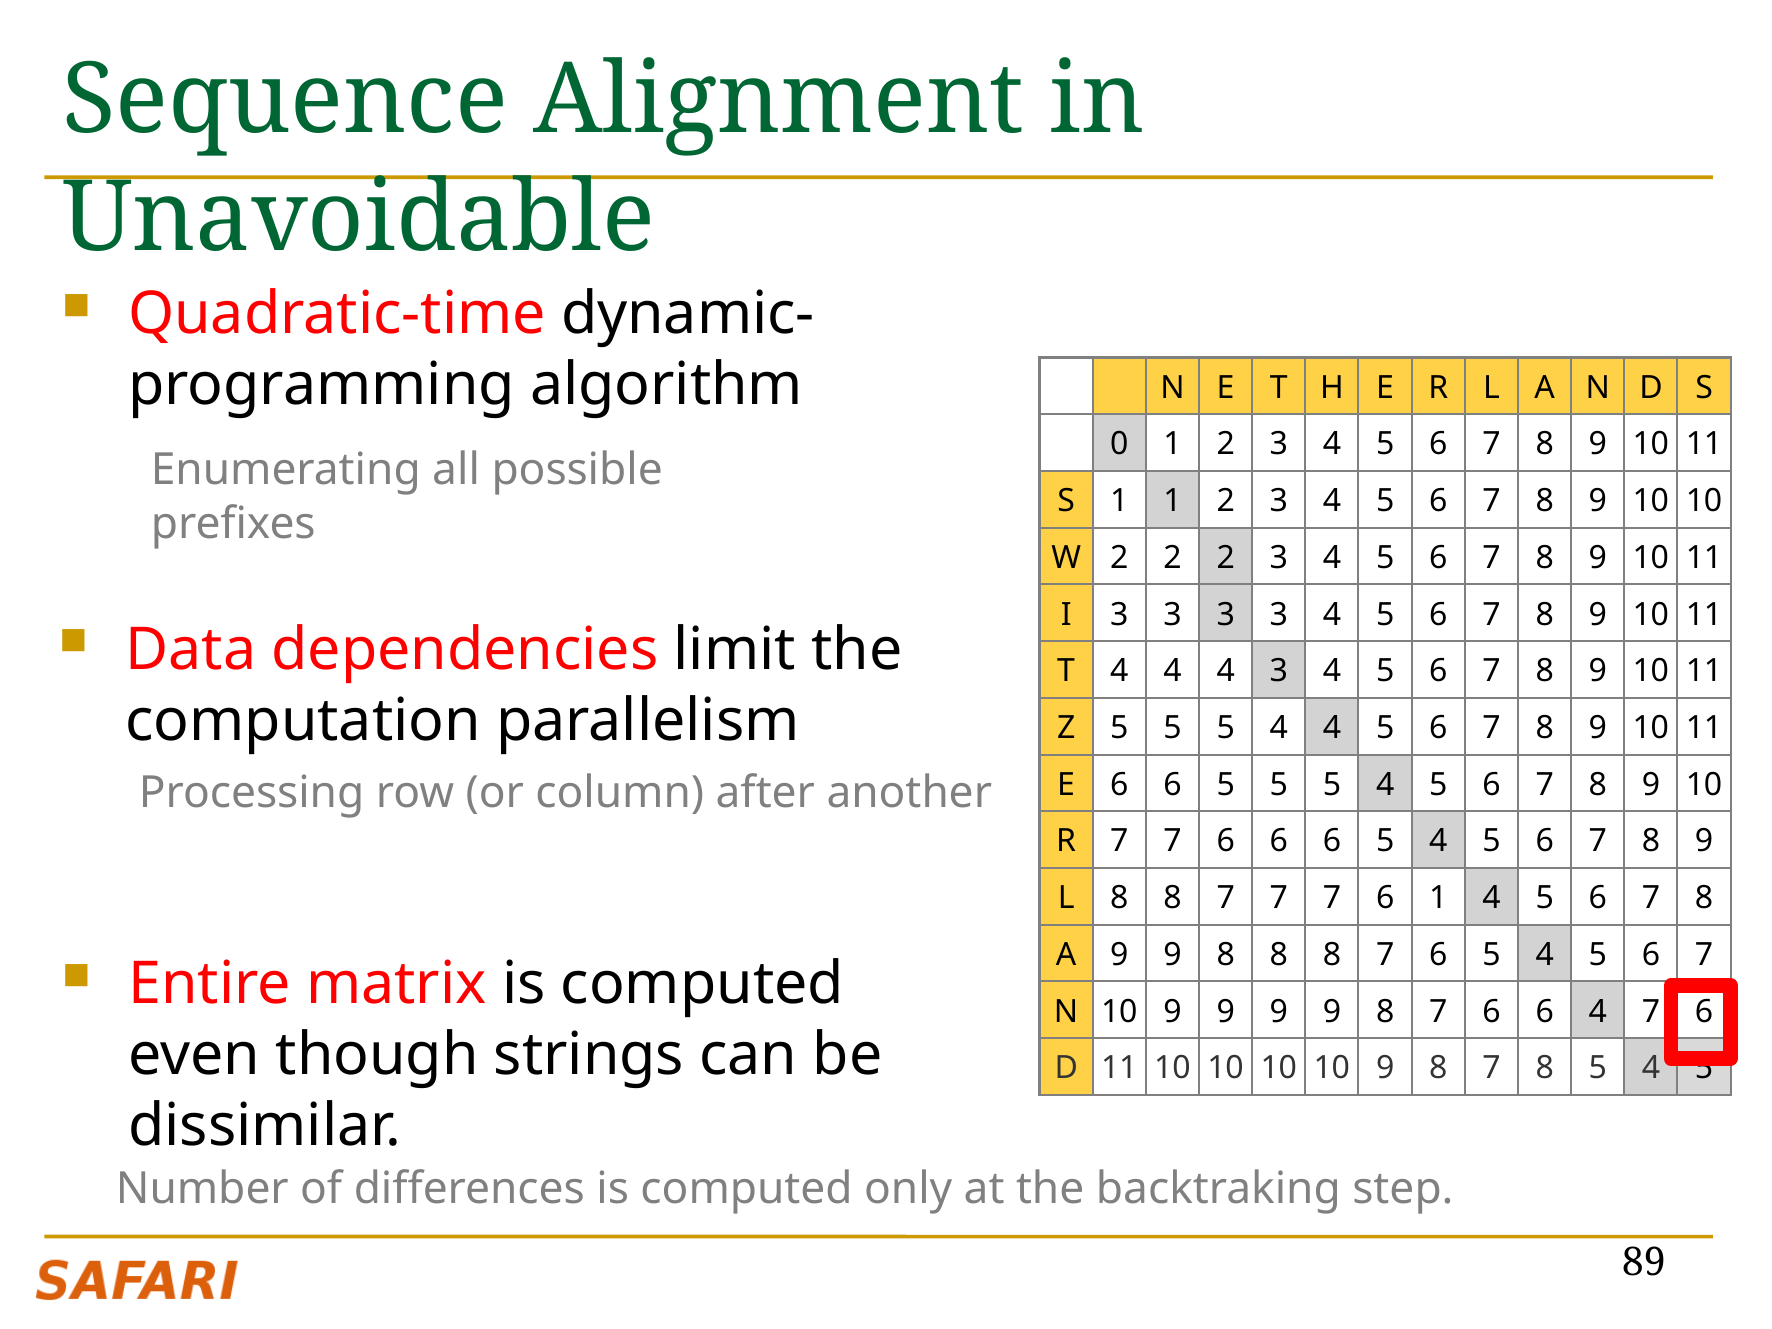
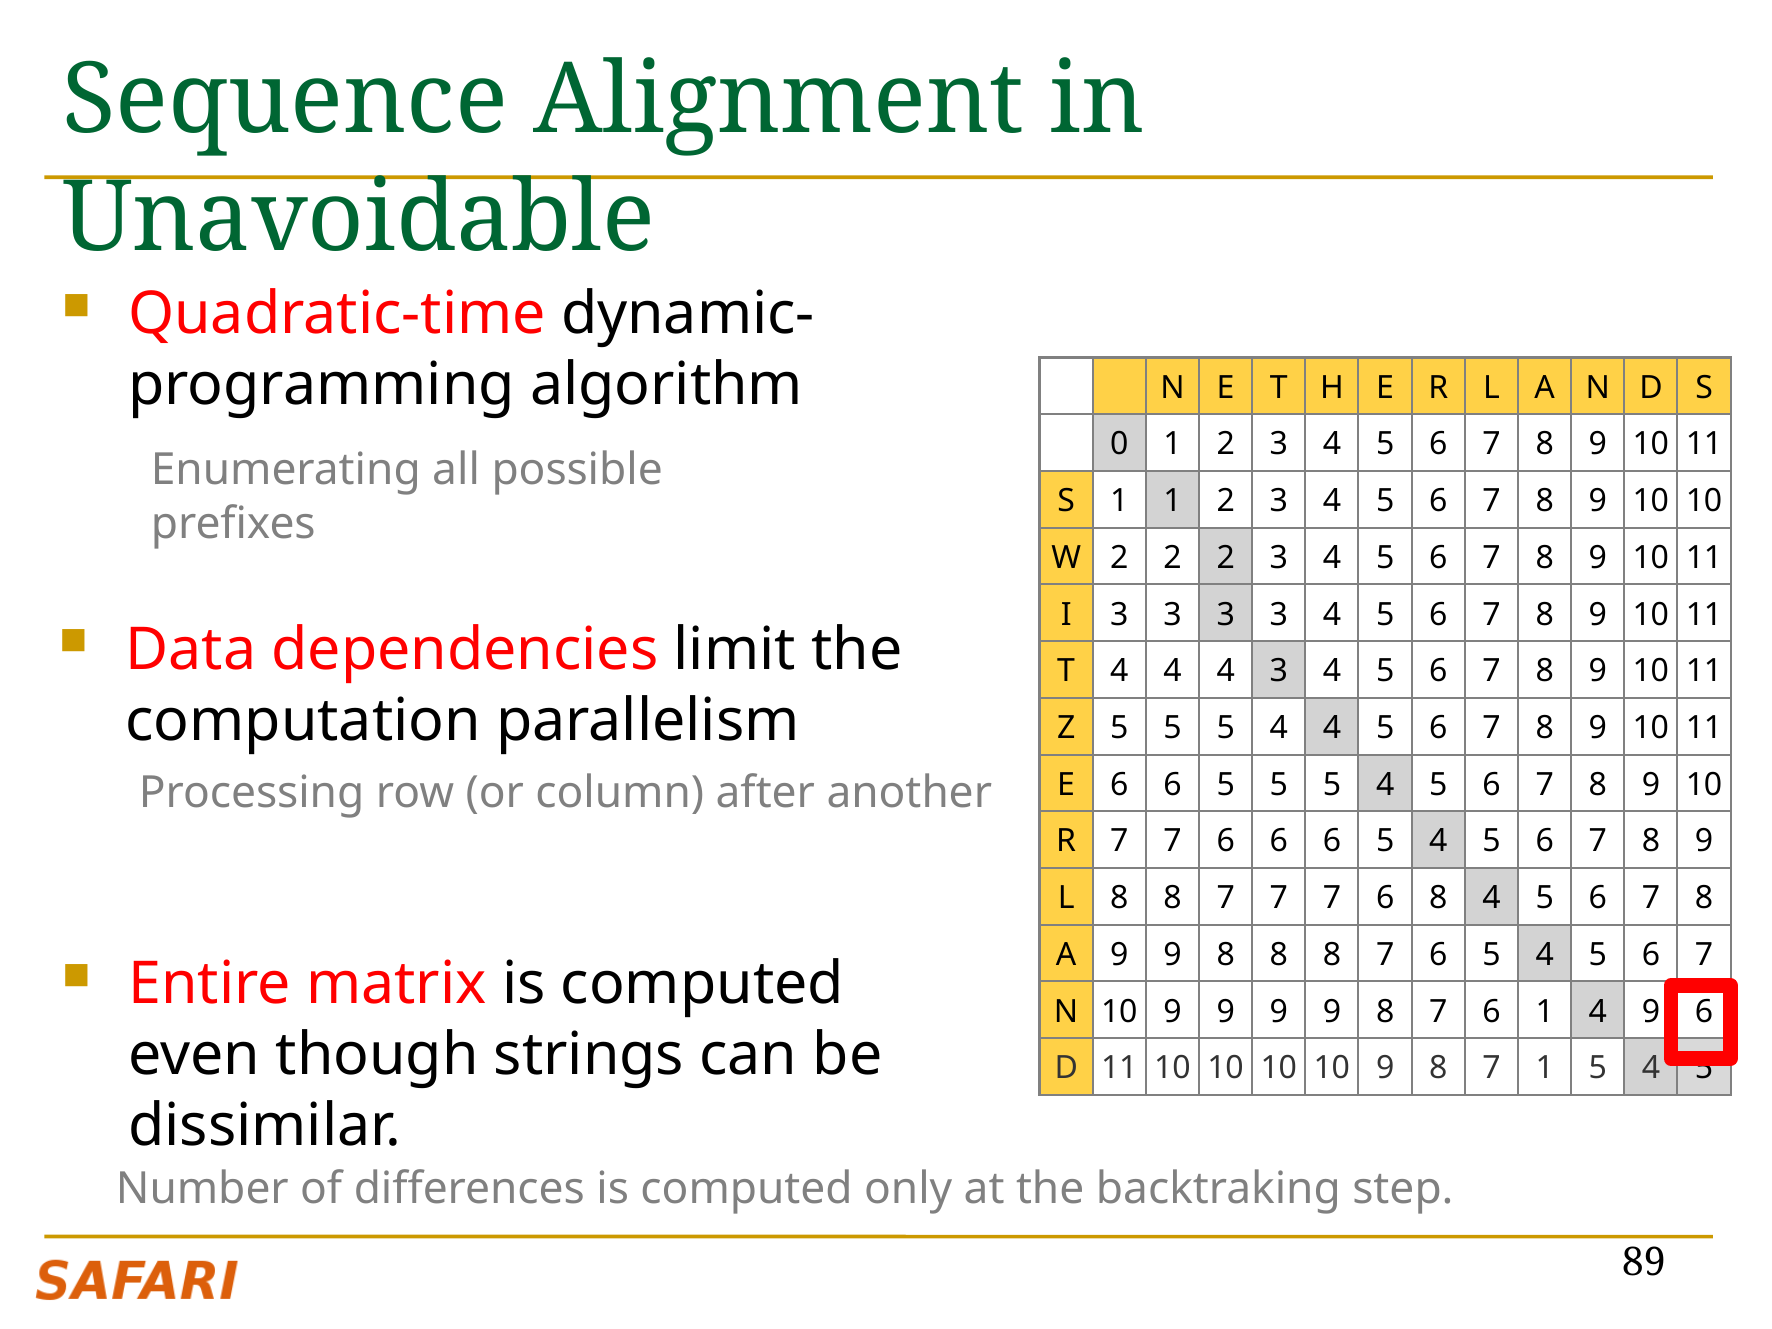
6 1: 1 -> 8 (1438, 898)
8 7 6 6: 6 -> 1 (1545, 1011)
4 7: 7 -> 9 (1651, 1011)
8 7 8: 8 -> 1 (1545, 1068)
